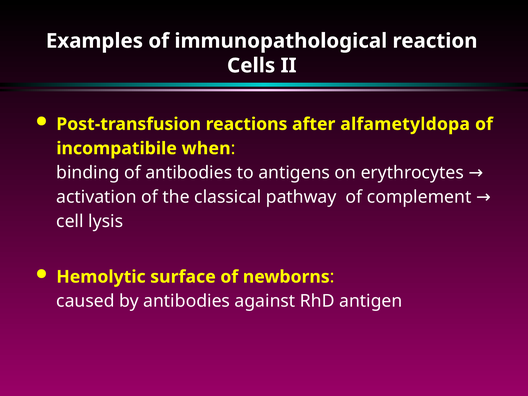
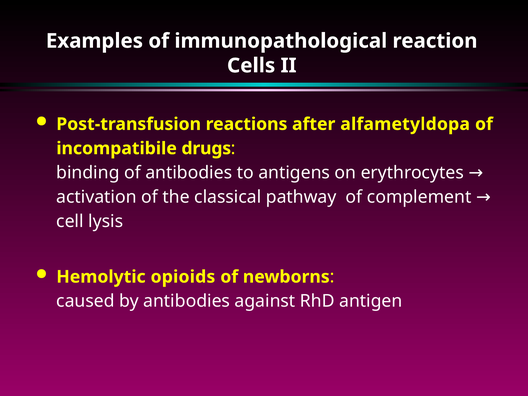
when: when -> drugs (206, 148)
surface: surface -> opioids (183, 277)
